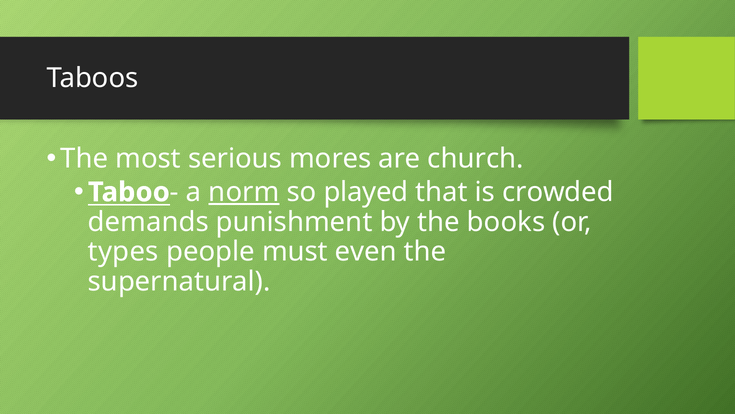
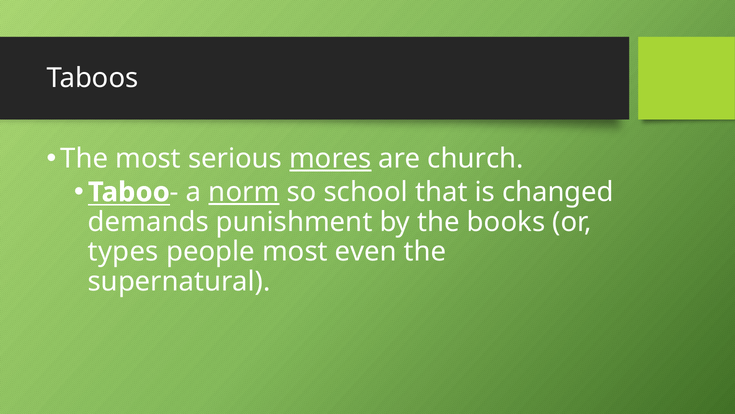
mores underline: none -> present (330, 158)
played: played -> school (366, 192)
crowded: crowded -> changed (558, 192)
people must: must -> most (295, 251)
